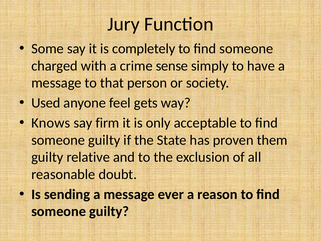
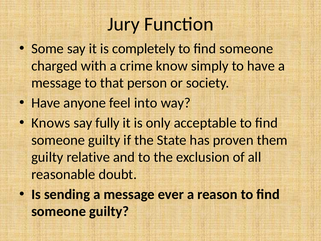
sense: sense -> know (172, 66)
Used: Used -> Have (46, 103)
gets: gets -> into (146, 103)
firm: firm -> fully (107, 123)
